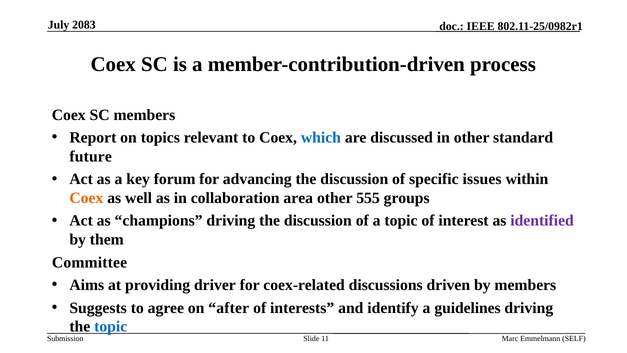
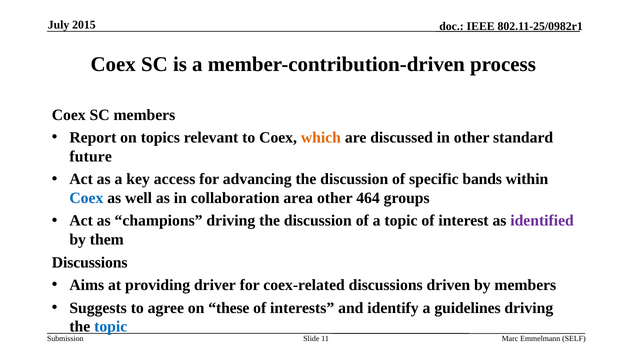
2083: 2083 -> 2015 (84, 25)
which colour: blue -> orange (321, 137)
forum: forum -> access (175, 179)
issues: issues -> bands (482, 179)
Coex colour: orange -> blue (86, 198)
555: 555 -> 464 (368, 198)
Committee: Committee -> Discussions (90, 262)
after: after -> these (229, 308)
